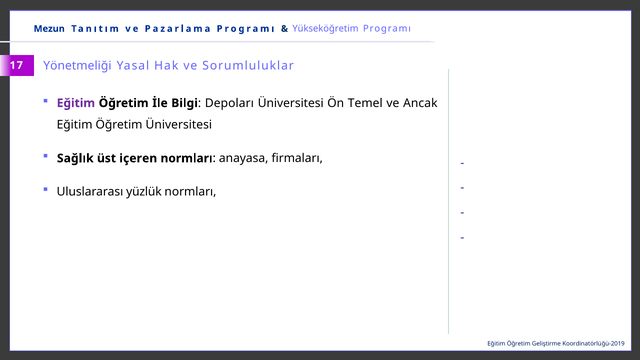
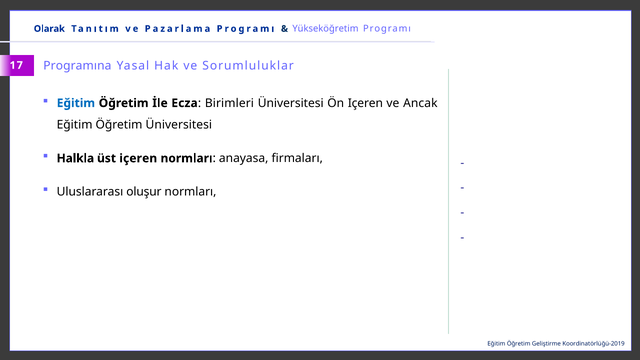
Mezun: Mezun -> Olarak (49, 29)
Yönetmeliği: Yönetmeliği -> Programına (77, 66)
Eğitim colour: purple -> blue (76, 103)
Bilgi: Bilgi -> Ecza (185, 103)
Depoları: Depoları -> Birimleri (229, 103)
Ön Temel: Temel -> Içeren (365, 103)
Sağlık: Sağlık -> Halkla (75, 158)
yüzlük: yüzlük -> oluşur (144, 192)
